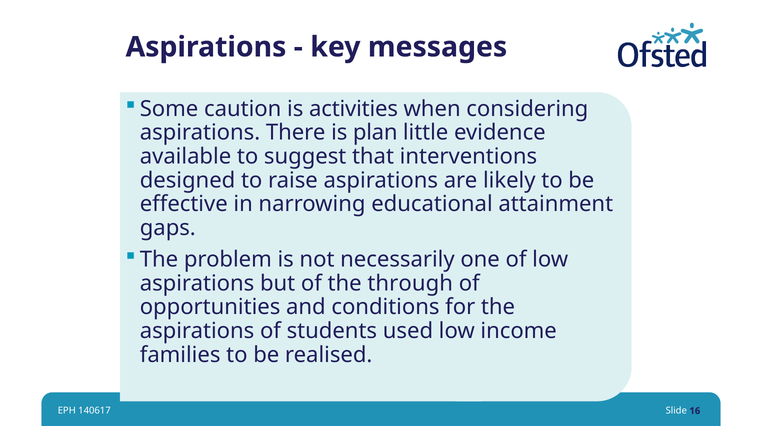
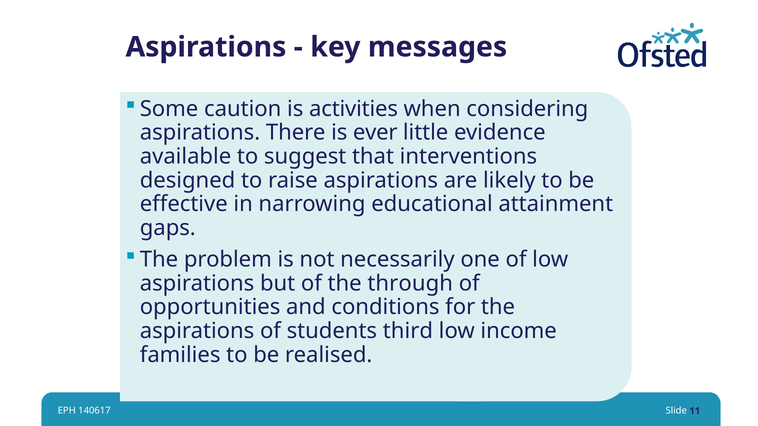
plan: plan -> ever (375, 133)
used: used -> third (408, 331)
16: 16 -> 11 (695, 411)
